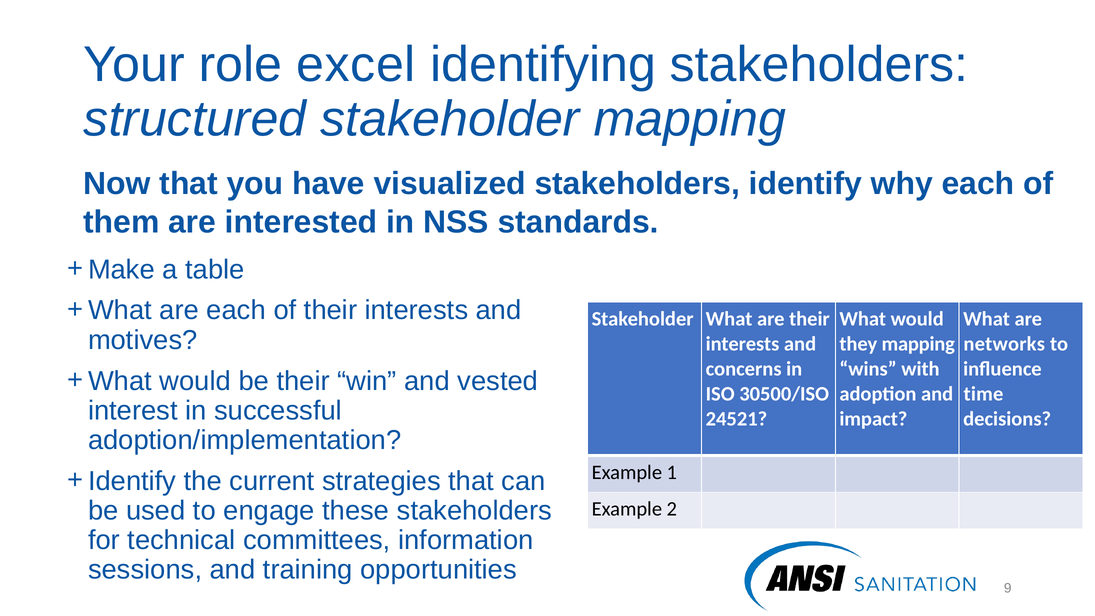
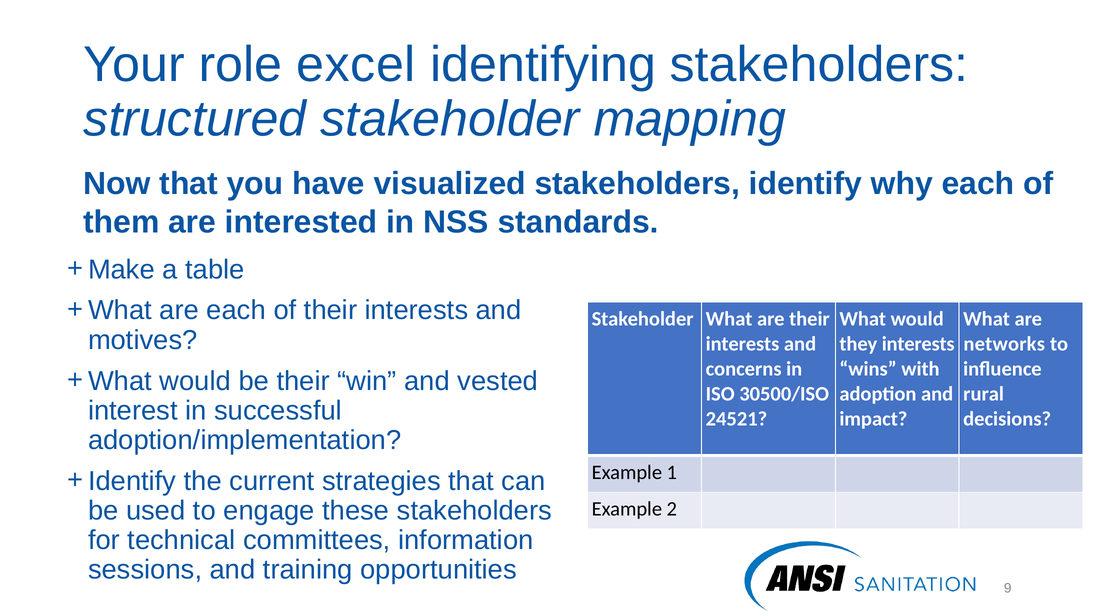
they mapping: mapping -> interests (918, 344)
time: time -> rural (984, 394)
